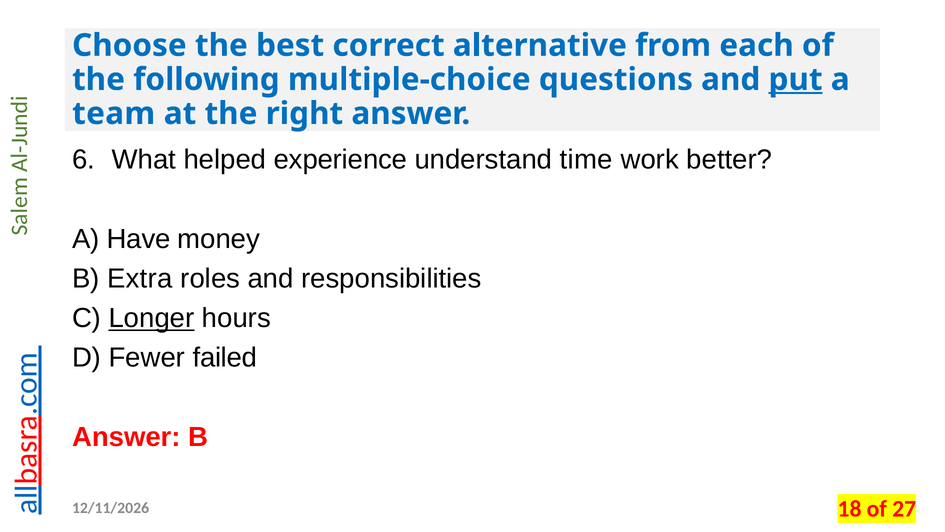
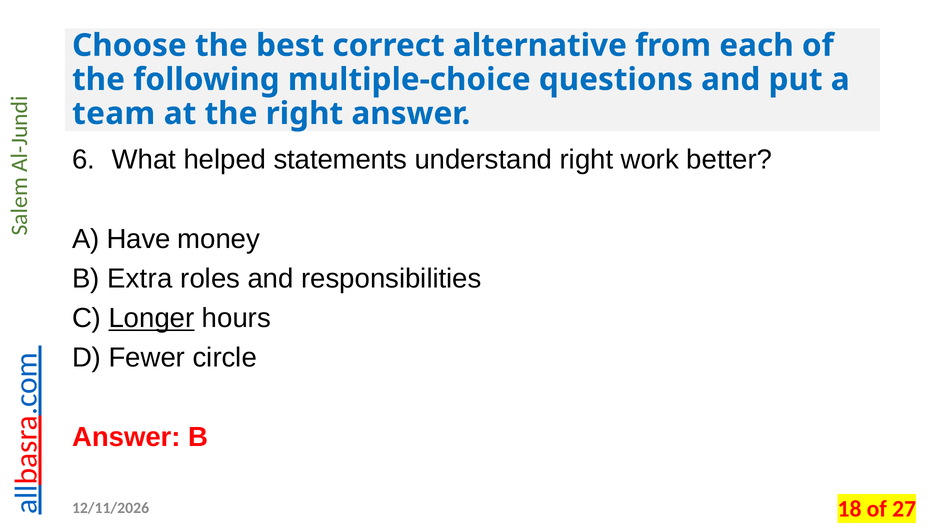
put underline: present -> none (796, 79)
experience: experience -> statements (340, 160)
understand time: time -> right (587, 160)
failed: failed -> circle (225, 358)
